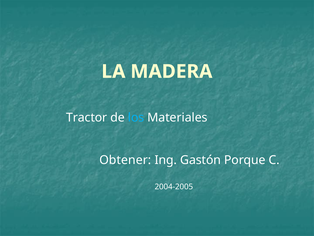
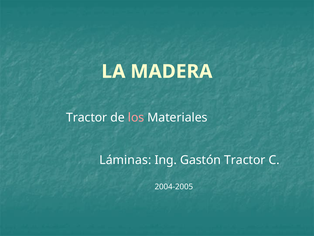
los colour: light blue -> pink (136, 117)
Obtener: Obtener -> Láminas (125, 160)
Gastón Porque: Porque -> Tractor (245, 160)
